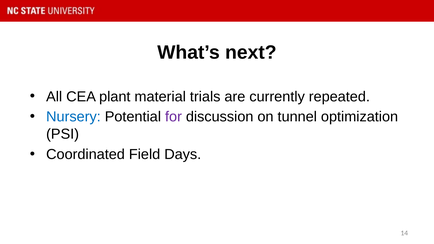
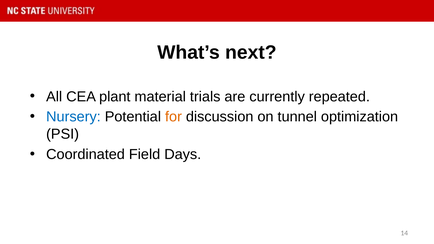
for colour: purple -> orange (173, 117)
